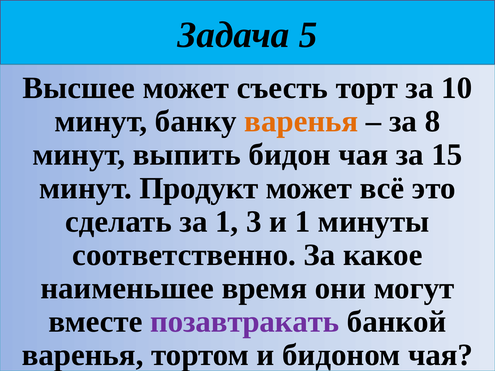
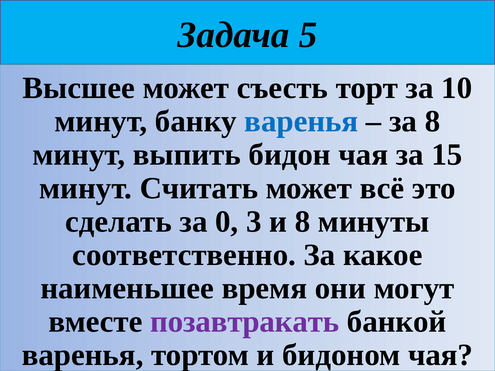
варенья colour: orange -> blue (301, 121)
Продукт: Продукт -> Считать (199, 188)
за 1: 1 -> 0 (227, 222)
и 1: 1 -> 8 (303, 222)
